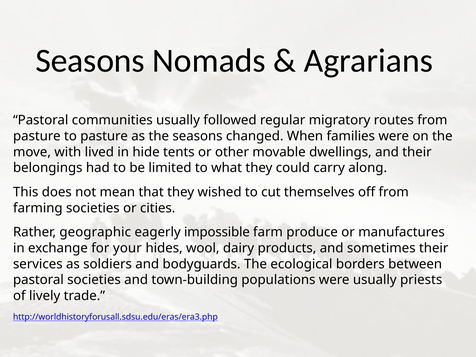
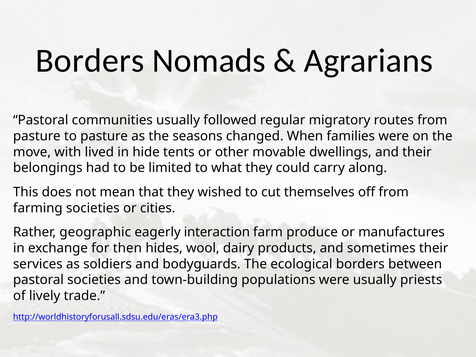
Seasons: Seasons -> Borders (90, 61)
impossible: impossible -> interaction (217, 232)
your: your -> then (127, 248)
